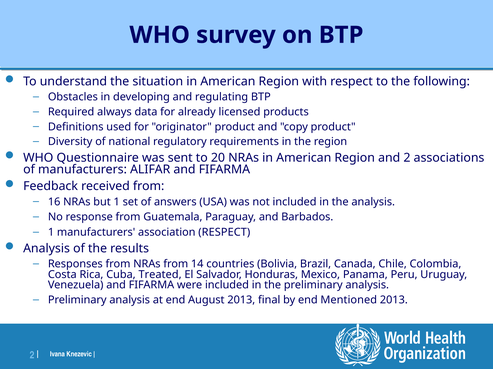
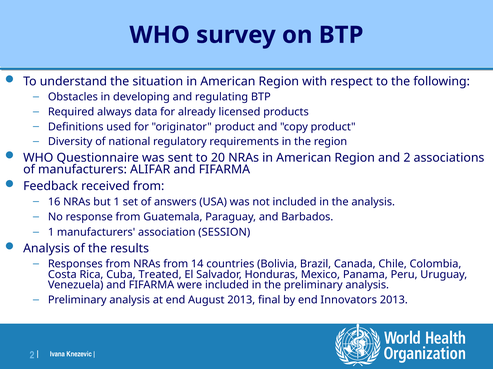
association RESPECT: RESPECT -> SESSION (224, 233)
Mentioned: Mentioned -> Innovators (349, 300)
